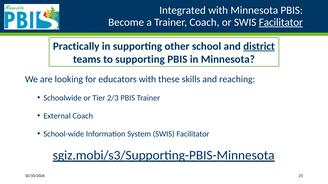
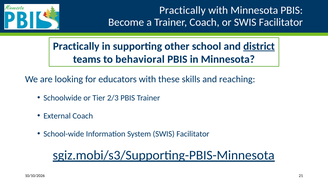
Integrated: Integrated -> Practically (182, 10)
Facilitator underline: present -> none (281, 22)
to supporting: supporting -> behavioral (140, 59)
